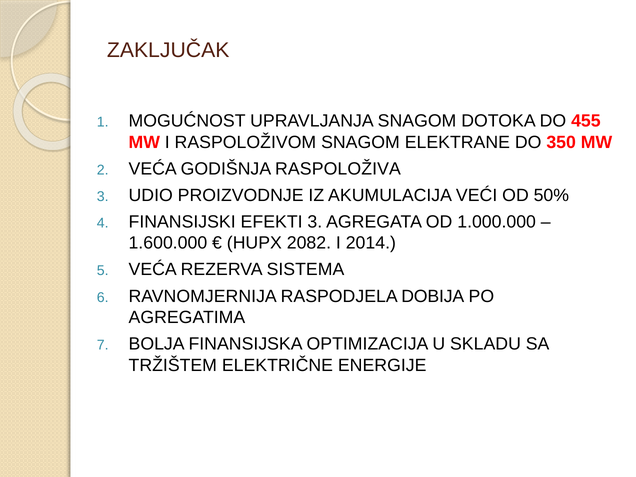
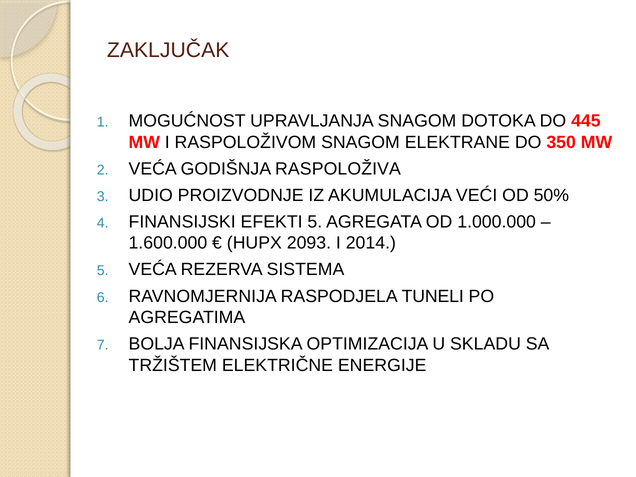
455: 455 -> 445 (586, 121)
EFEKTI 3: 3 -> 5 (315, 222)
2082: 2082 -> 2093 (309, 243)
DOBIJA: DOBIJA -> TUNELI (433, 296)
